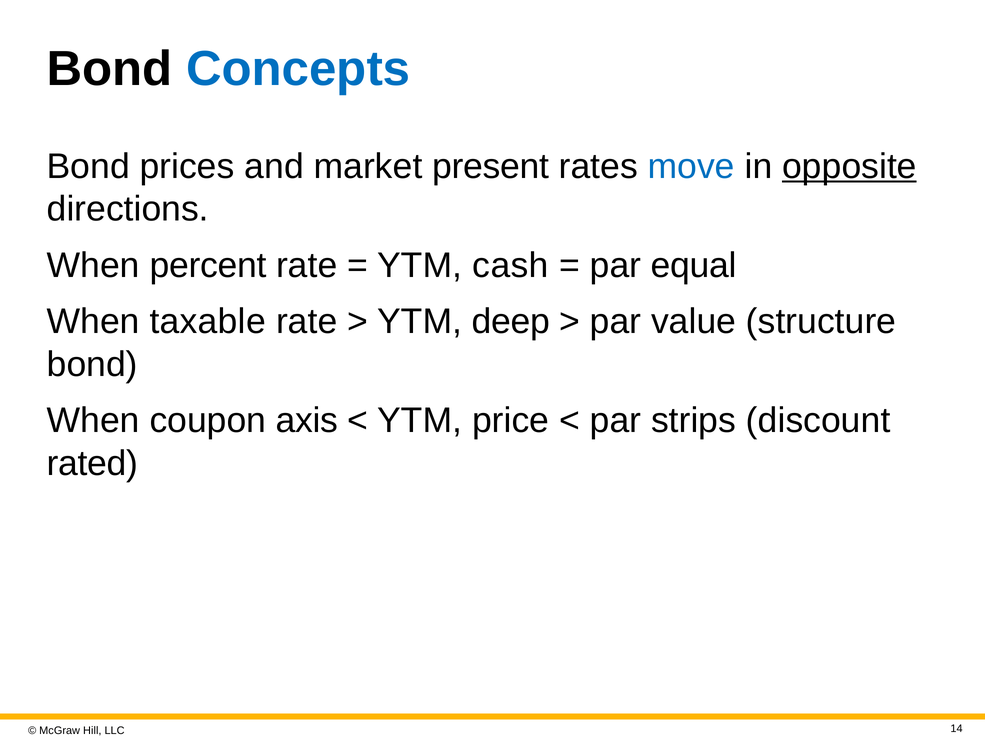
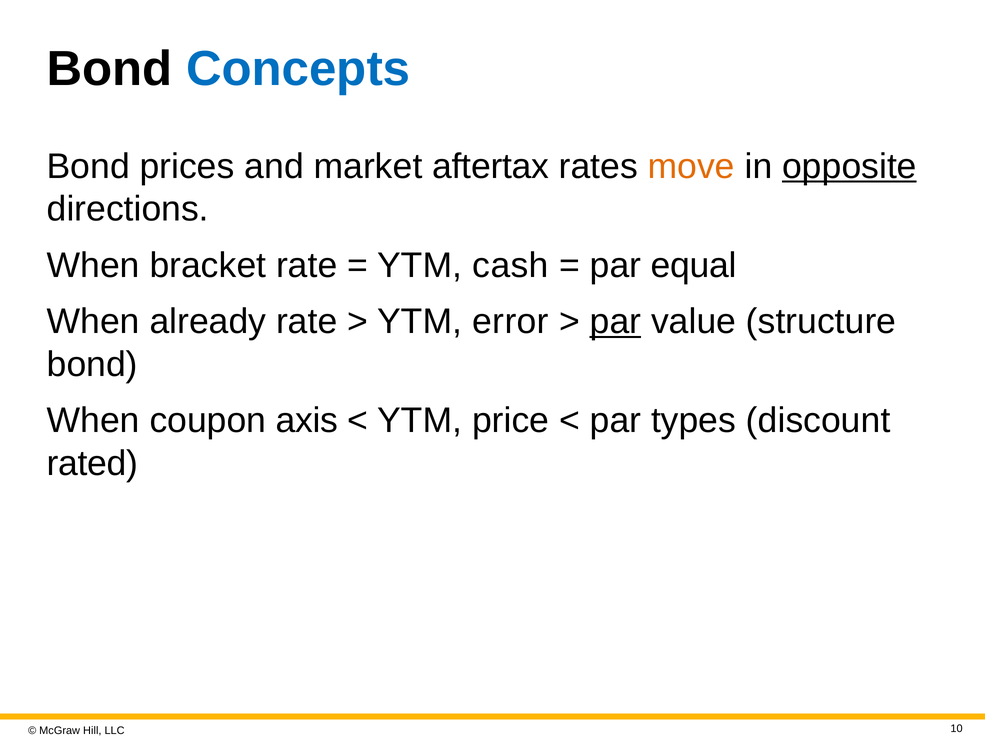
present: present -> aftertax (491, 166)
move colour: blue -> orange (691, 166)
percent: percent -> bracket (208, 265)
taxable: taxable -> already (208, 322)
deep: deep -> error (510, 322)
par underline: none -> present (615, 322)
strips: strips -> types (694, 421)
14: 14 -> 10 (957, 728)
